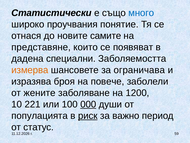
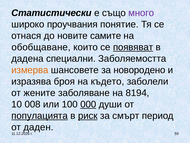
много colour: blue -> purple (141, 13)
представяне: представяне -> обобщаване (41, 47)
появяват underline: none -> present (133, 47)
ограничава: ограничава -> новородено (139, 70)
повече: повече -> където (107, 81)
1200: 1200 -> 8194 (137, 93)
221: 221 -> 008 (33, 104)
популацията underline: none -> present (40, 115)
важно: важно -> смърт (126, 115)
статус: статус -> даден (38, 127)
